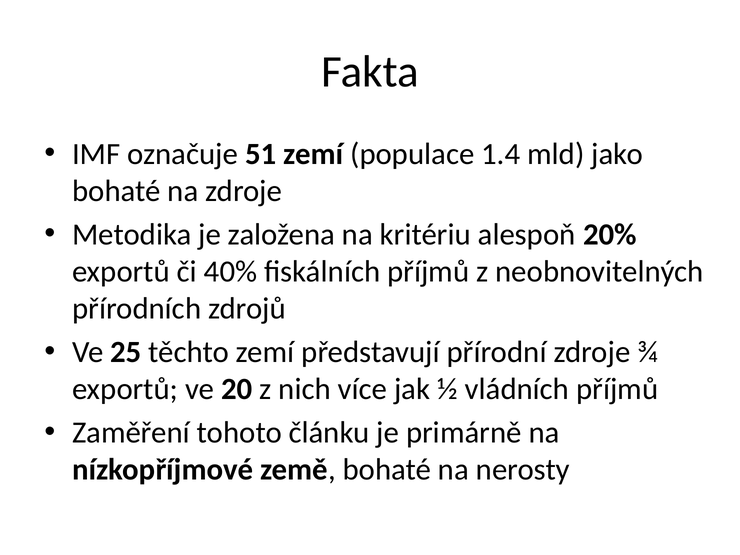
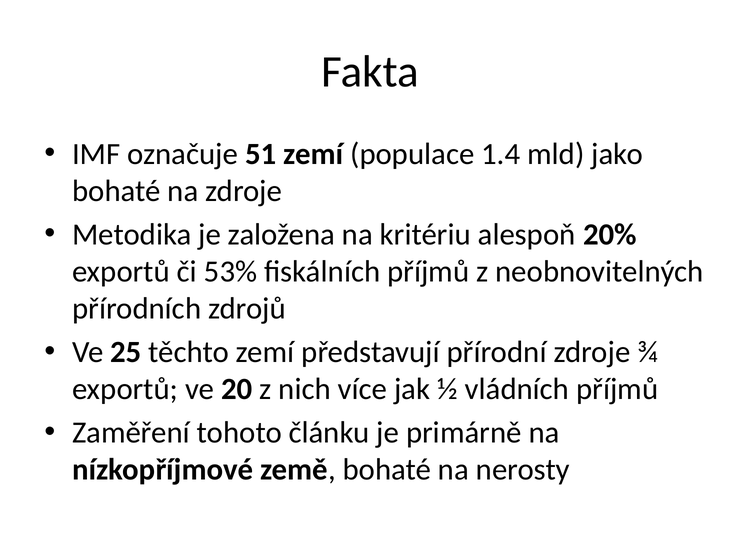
40%: 40% -> 53% (231, 271)
